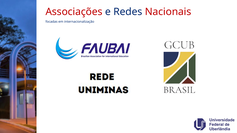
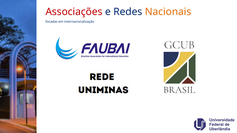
Nacionais colour: red -> orange (168, 12)
